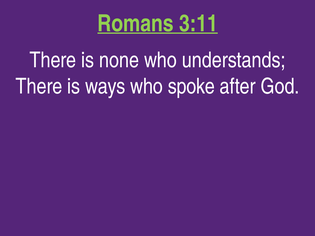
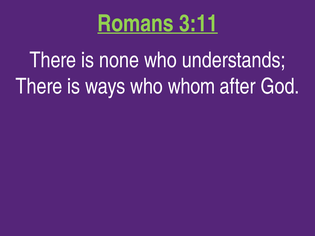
spoke: spoke -> whom (191, 86)
